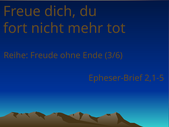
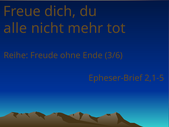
fort: fort -> alle (15, 28)
